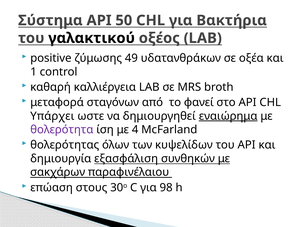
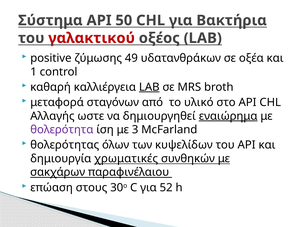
γαλακτικού colour: black -> red (92, 38)
LAB underline: none -> present (149, 87)
φανεί: φανεί -> υλικό (199, 103)
Υπάρχει: Υπάρχει -> Αλλαγής (52, 116)
4: 4 -> 3 (135, 130)
εξασφάλιση: εξασφάλιση -> χρωματικές (126, 159)
98: 98 -> 52 (166, 188)
